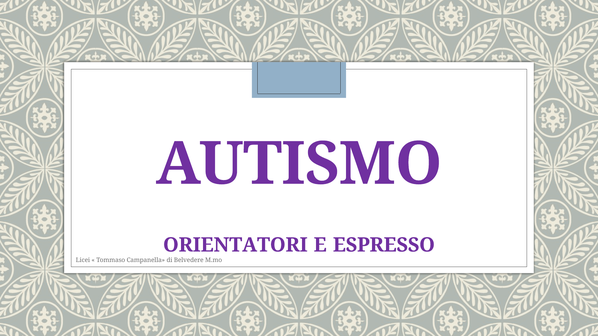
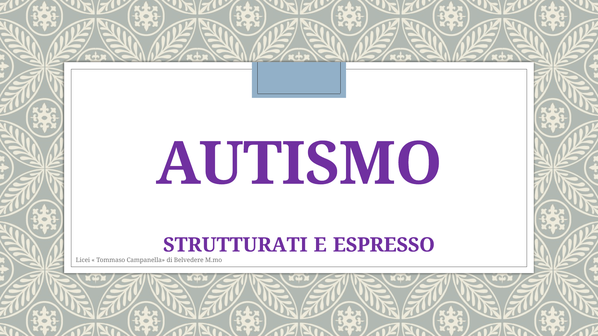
ORIENTATORI: ORIENTATORI -> STRUTTURATI (235, 245)
